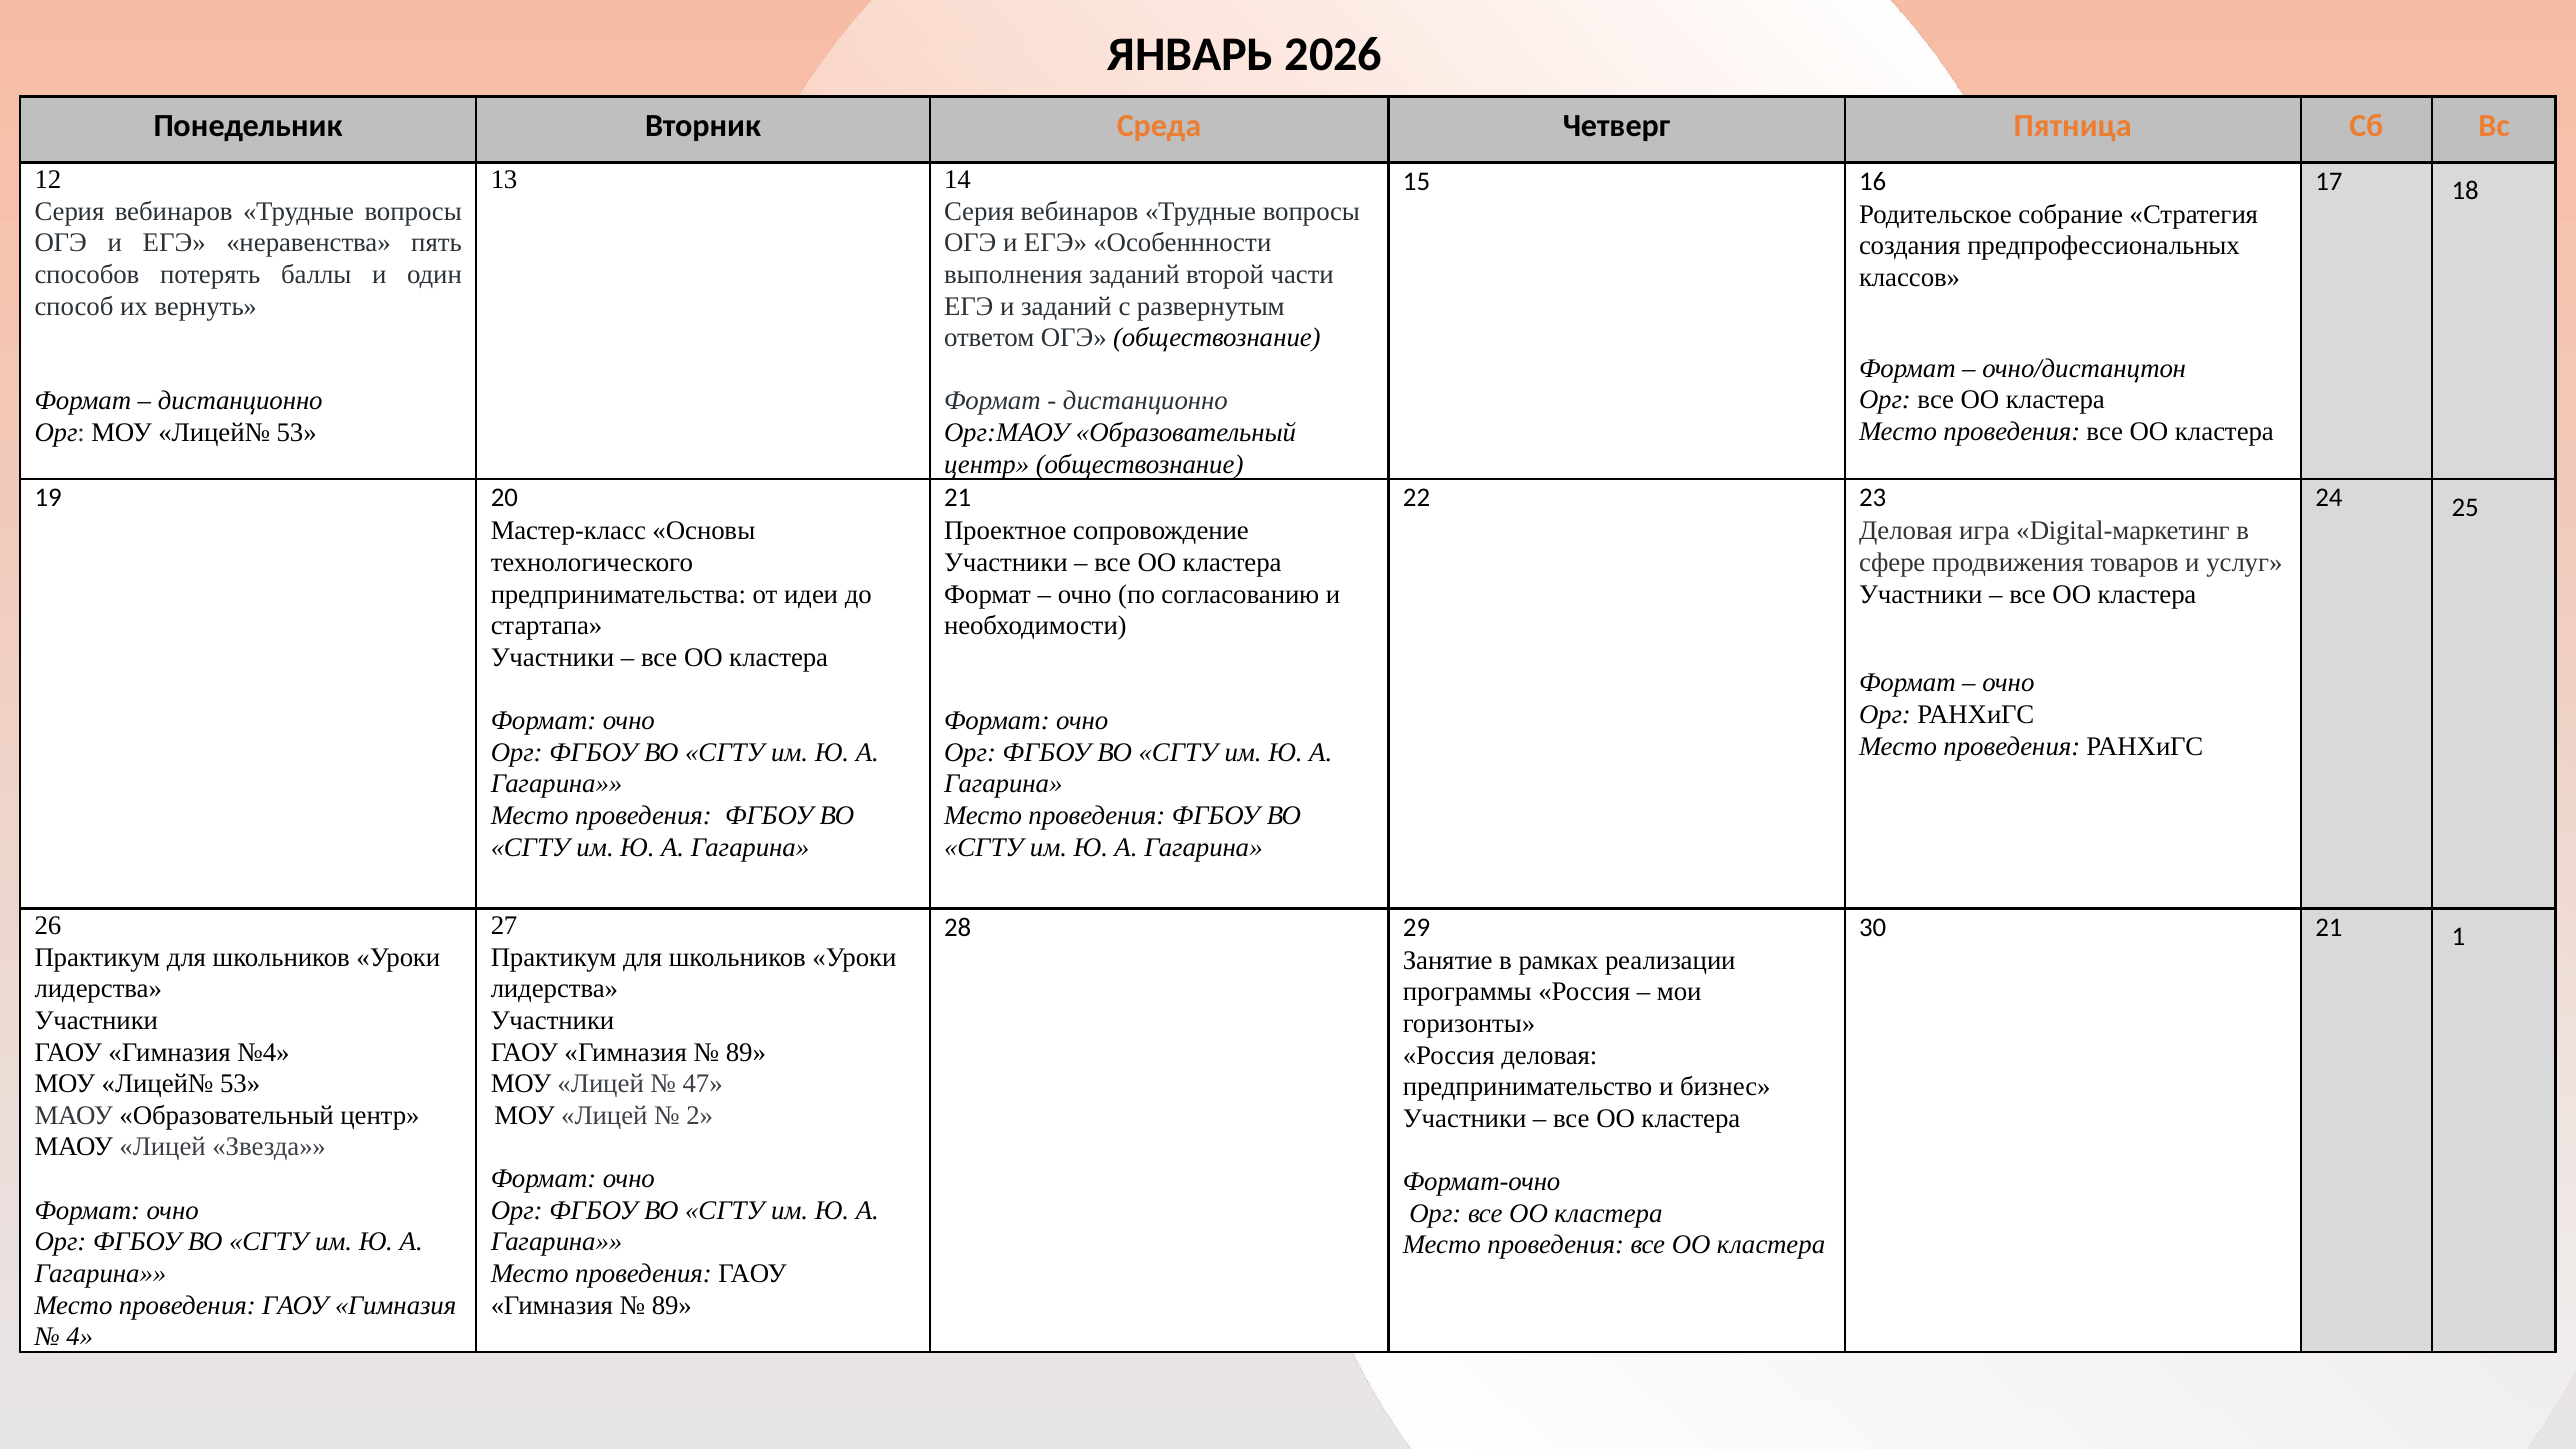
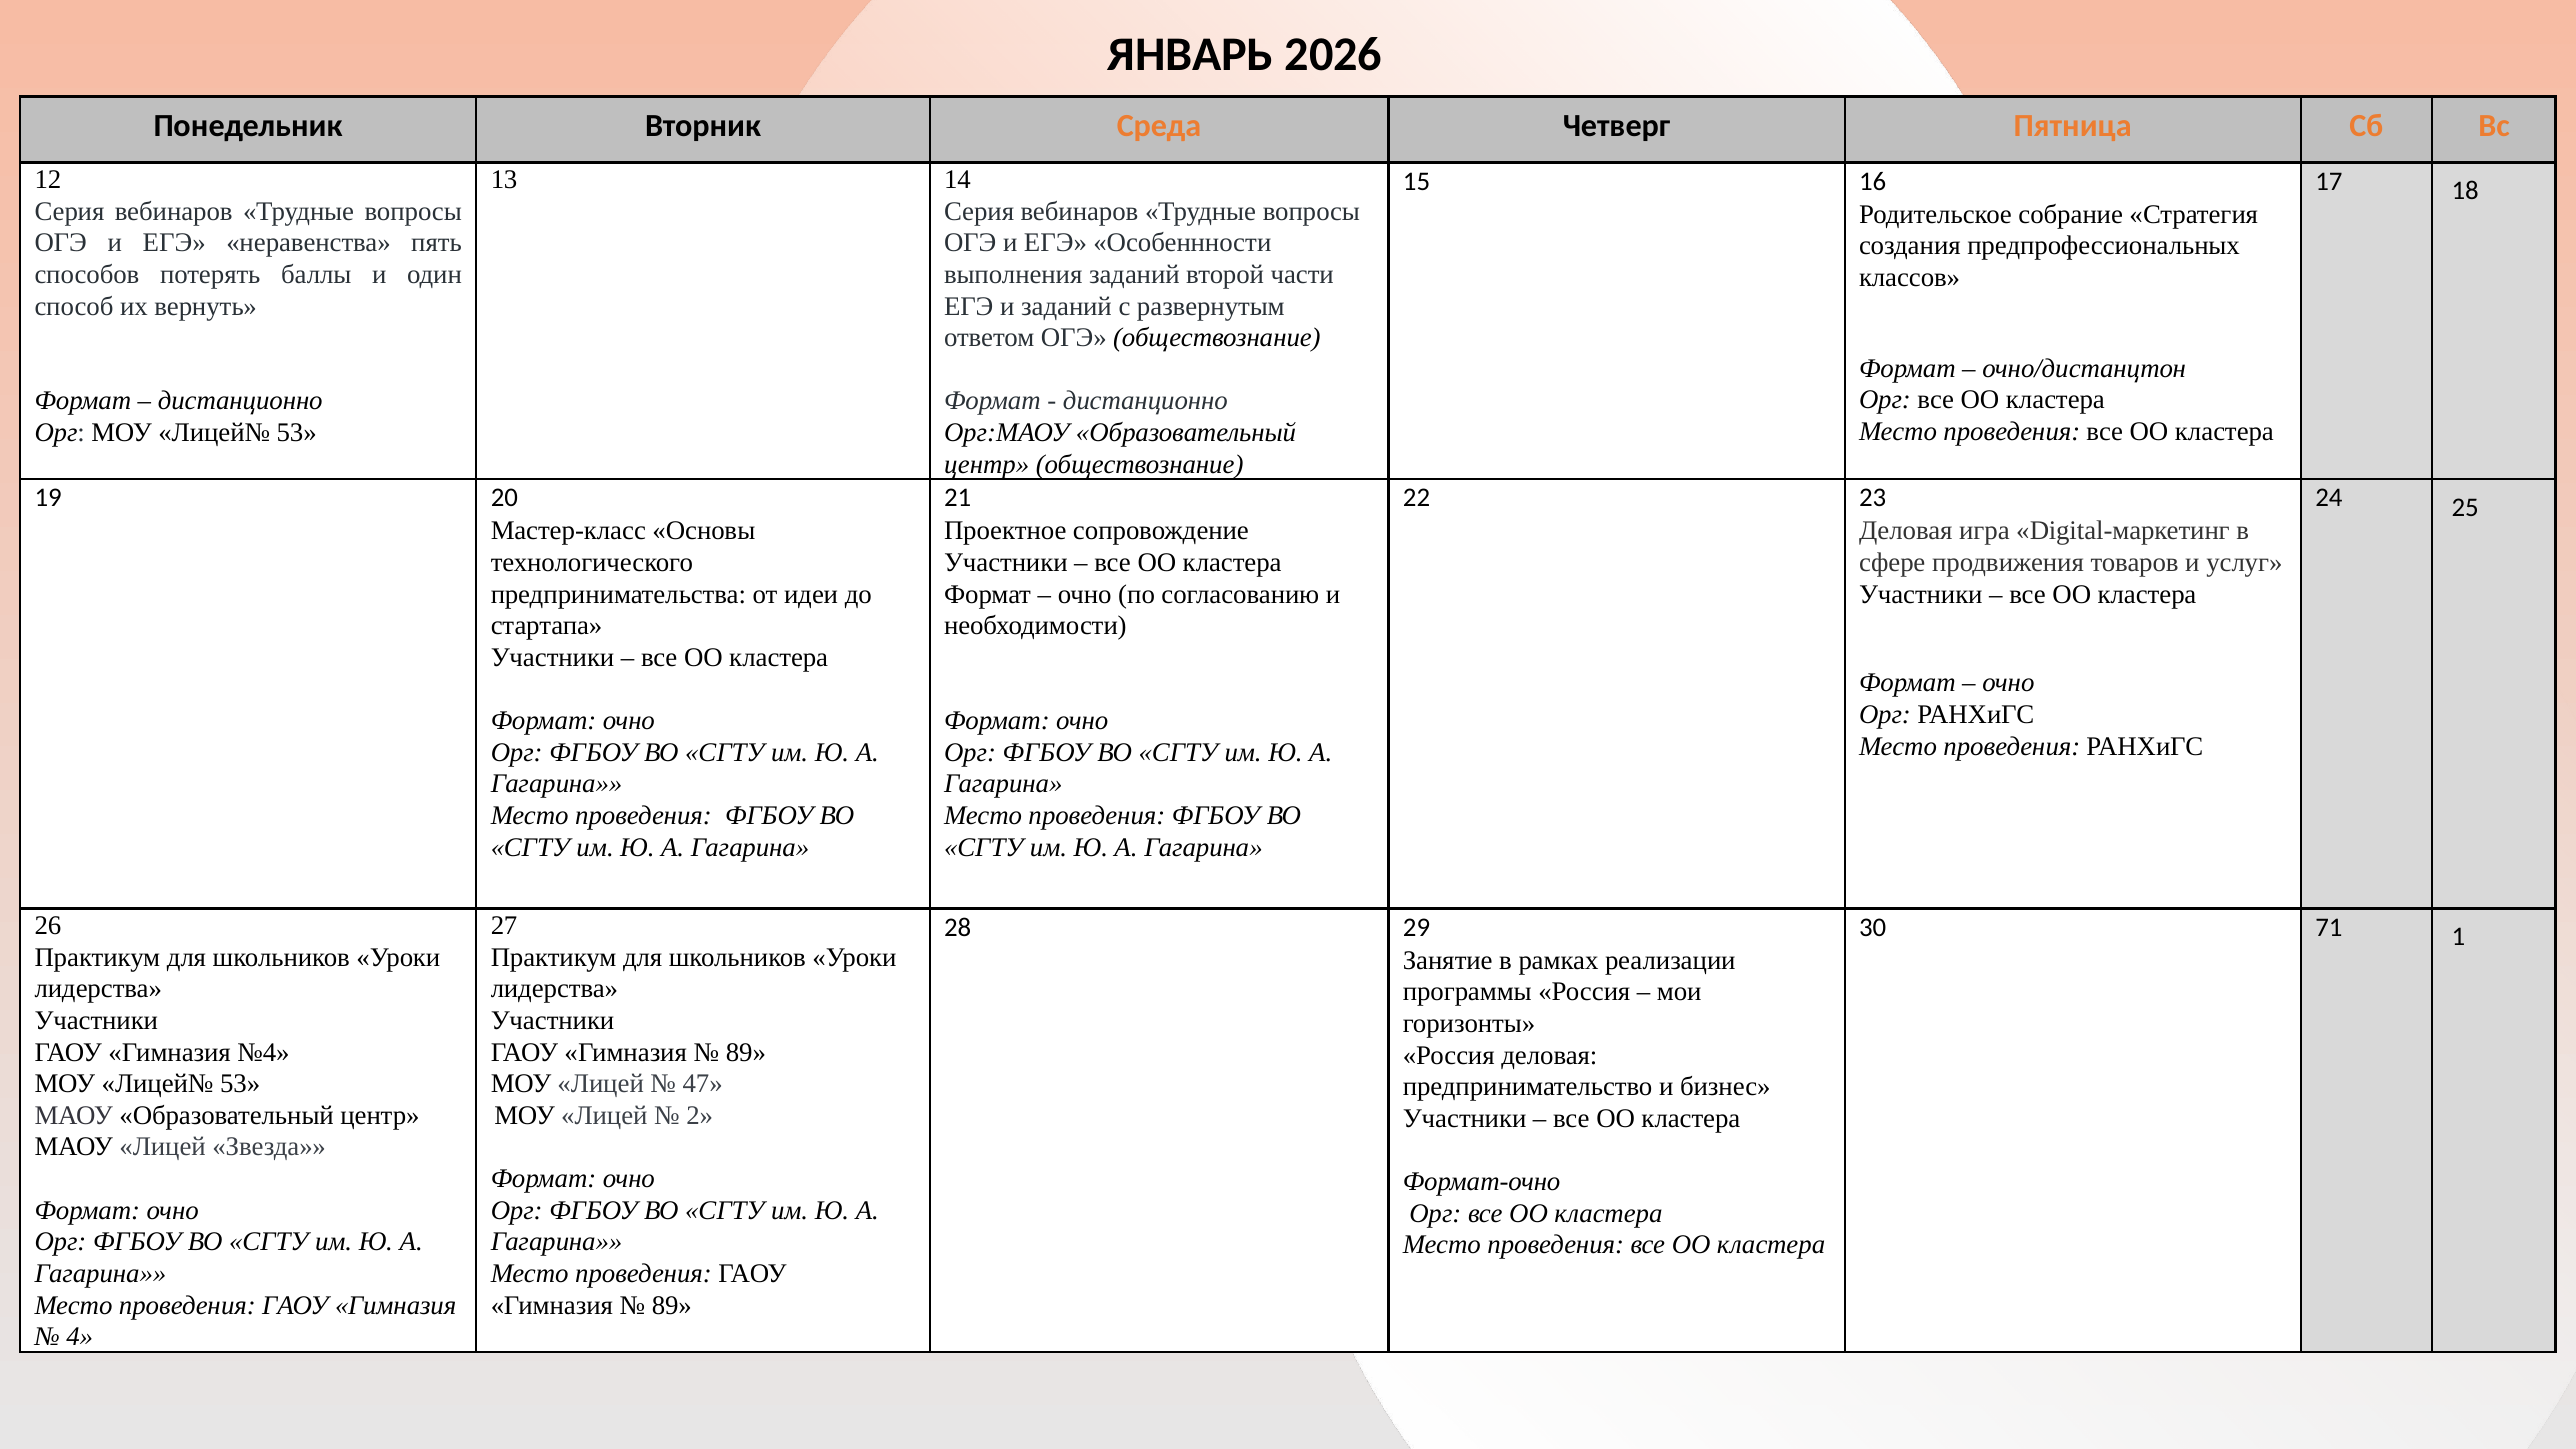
30 21: 21 -> 71 (2329, 927)
